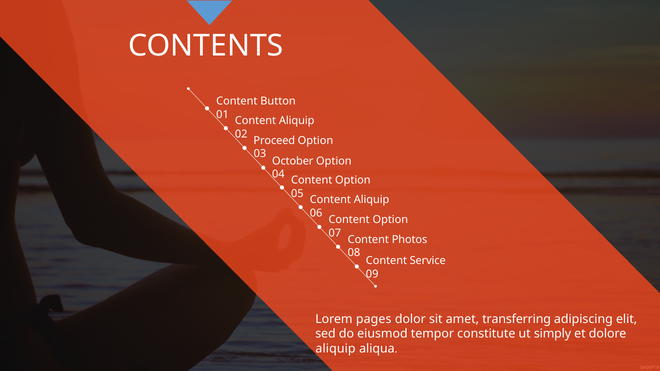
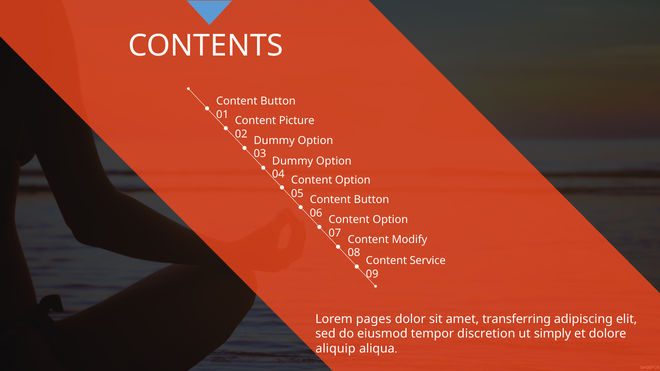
Aliquip: Aliquip -> Picture (297, 121)
Proceed: Proceed -> Dummy (274, 141)
October: October -> Dummy (293, 161)
Aliquip: Aliquip -> Button (372, 200)
Photos: Photos -> Modify (410, 240)
constitute: constitute -> discretion (486, 334)
